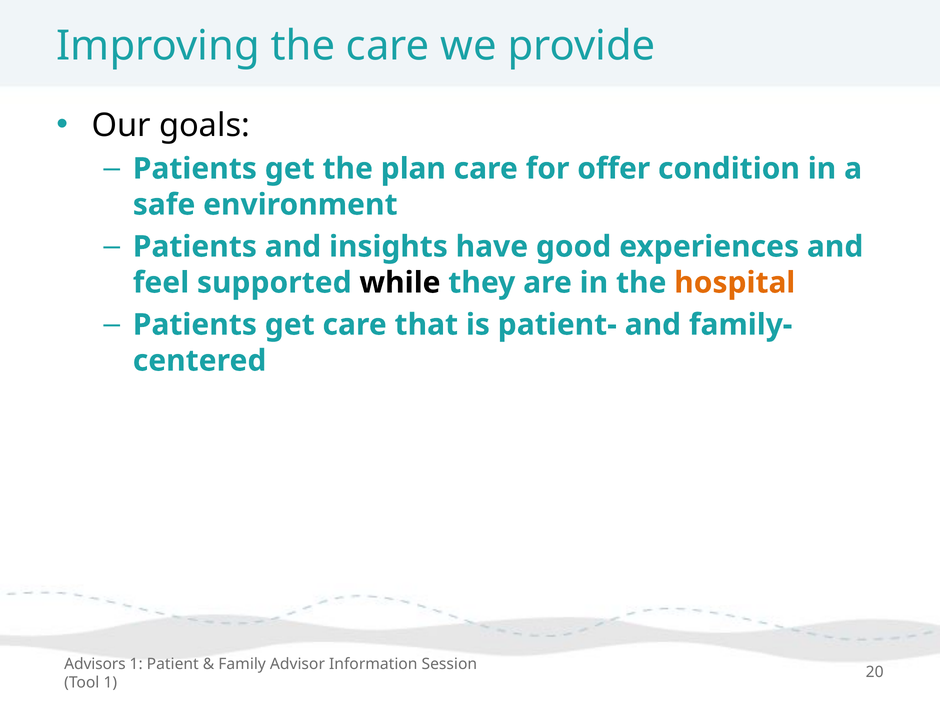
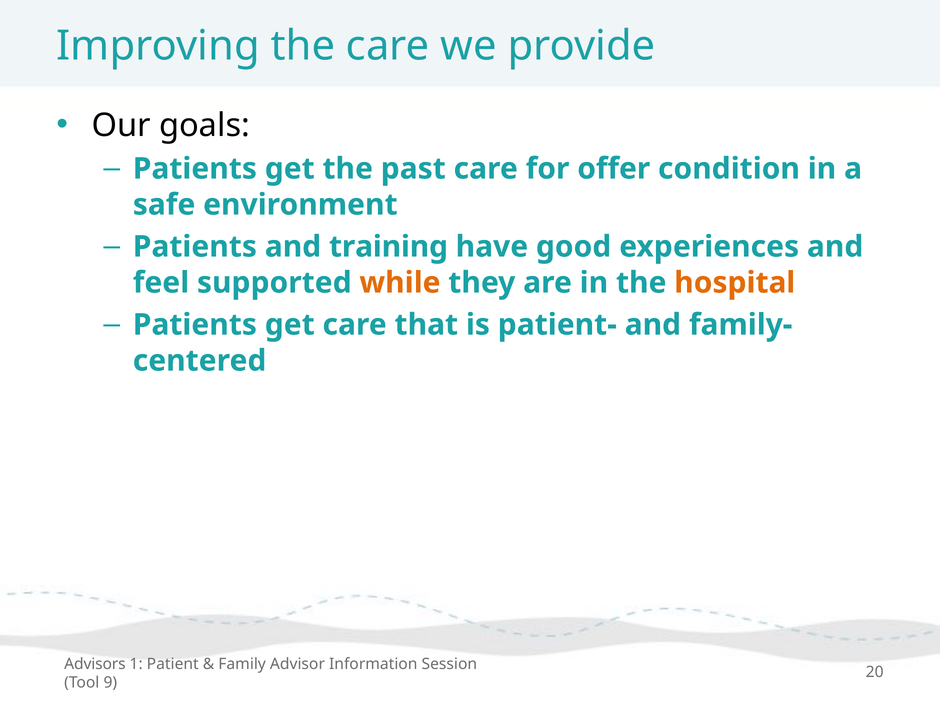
plan: plan -> past (413, 169)
insights: insights -> training (389, 247)
while colour: black -> orange (400, 283)
Tool 1: 1 -> 9 (110, 683)
